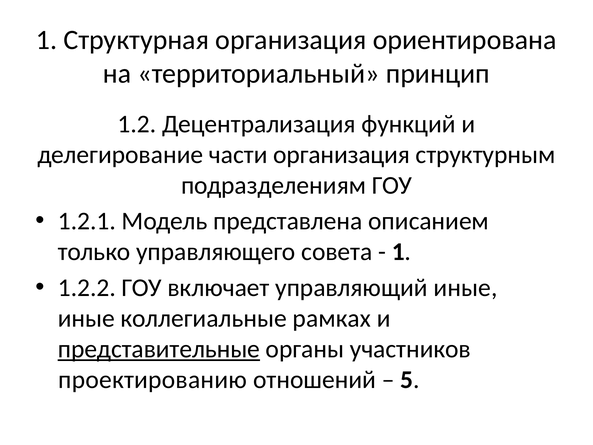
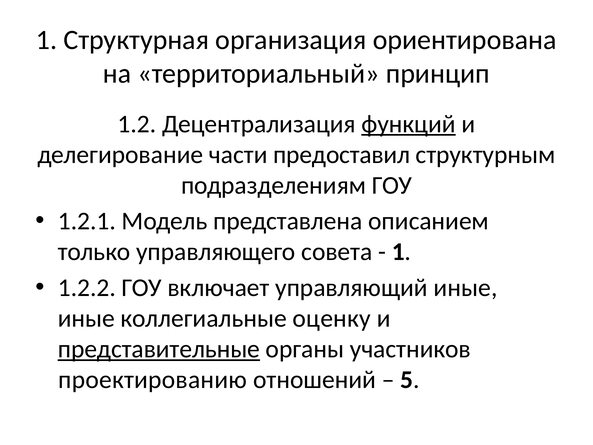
функций underline: none -> present (409, 124)
части организация: организация -> предоставил (342, 155)
рамках: рамках -> оценку (332, 318)
